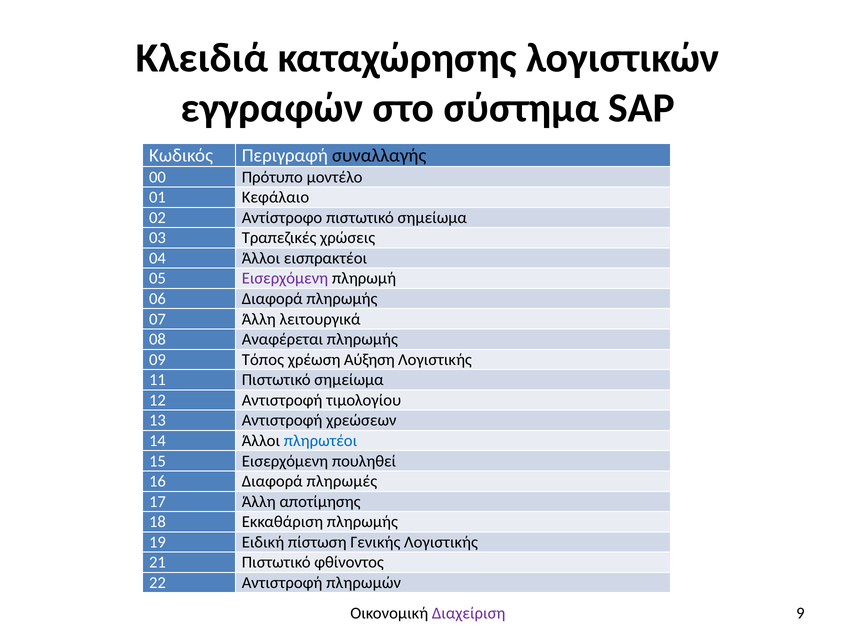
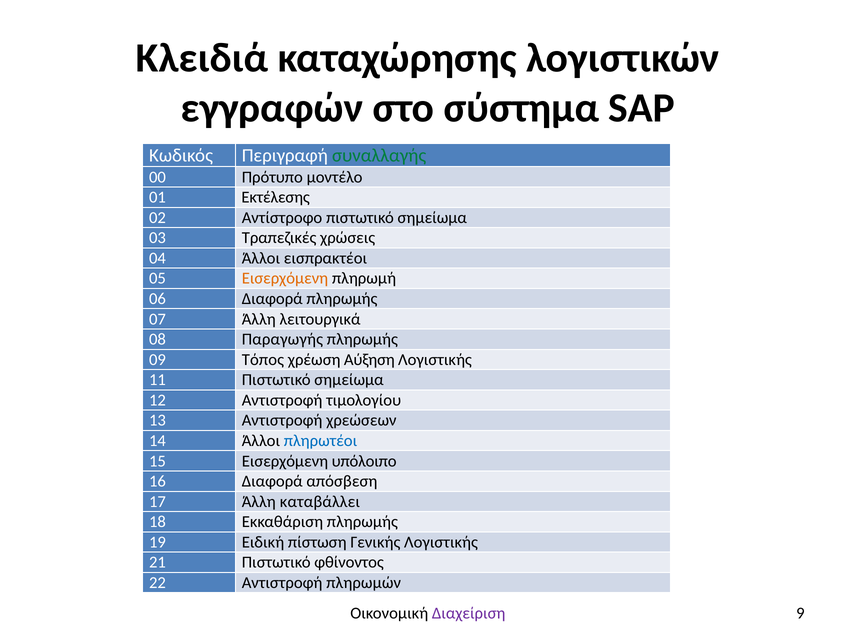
συναλλαγής colour: black -> green (379, 155)
Κεφάλαιο: Κεφάλαιο -> Εκτέλεσης (276, 197)
Εισερχόμενη colour: purple -> orange (285, 278)
Αναφέρεται: Αναφέρεται -> Παραγωγής (282, 339)
πουληθεί: πουληθεί -> υπόλοιπο (364, 461)
πληρωμές: πληρωμές -> απόσβεση (342, 481)
αποτίμησης: αποτίμησης -> καταβάλλει (320, 502)
